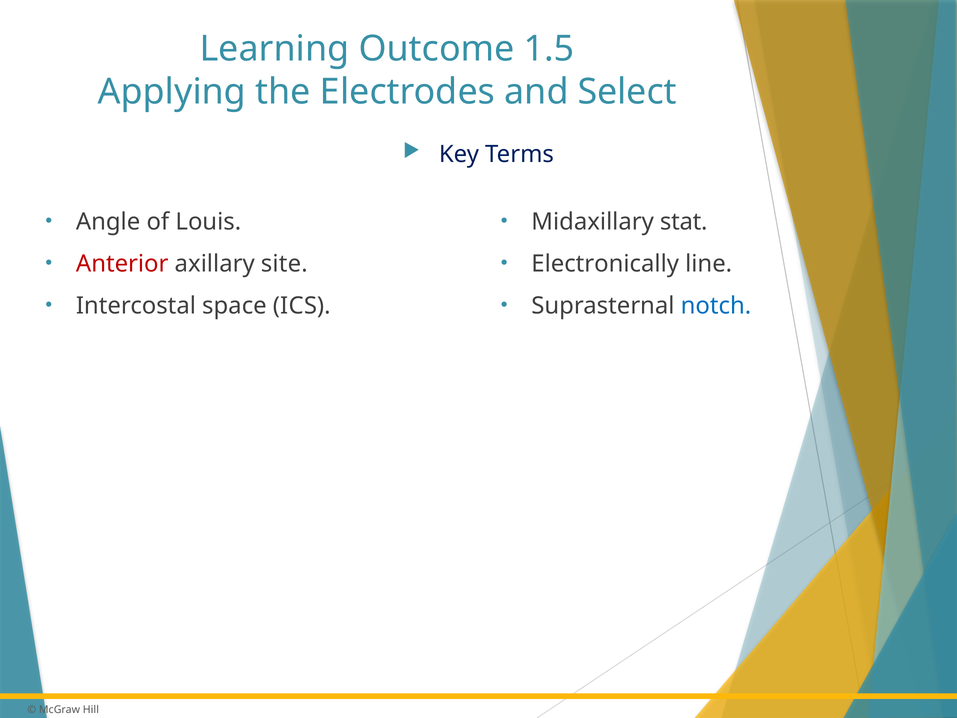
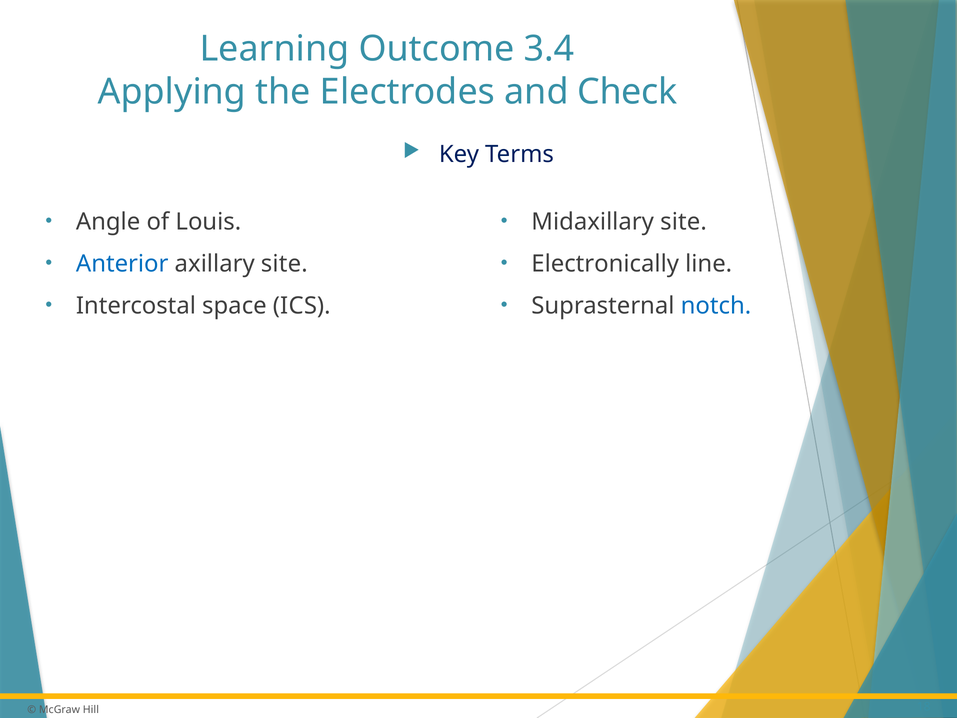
1.5: 1.5 -> 3.4 (549, 49)
Select: Select -> Check (627, 92)
Midaxillary stat: stat -> site (684, 222)
Anterior colour: red -> blue (122, 264)
